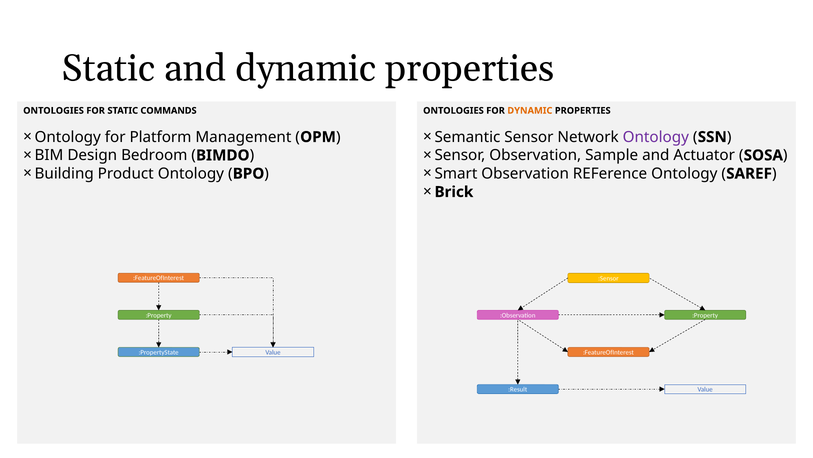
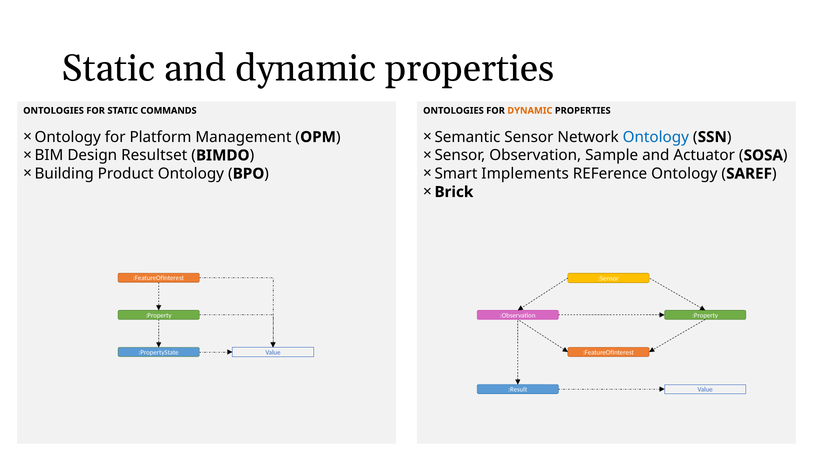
Ontology colour: purple -> blue (656, 137)
Bedroom: Bedroom -> Resultset (154, 155)
Observation: Observation -> Implements (525, 173)
